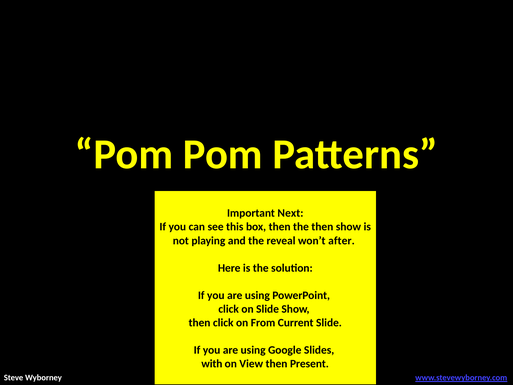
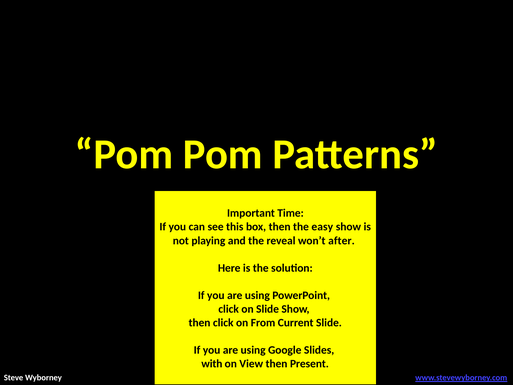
Next: Next -> Time (291, 213)
the then: then -> easy (322, 227)
